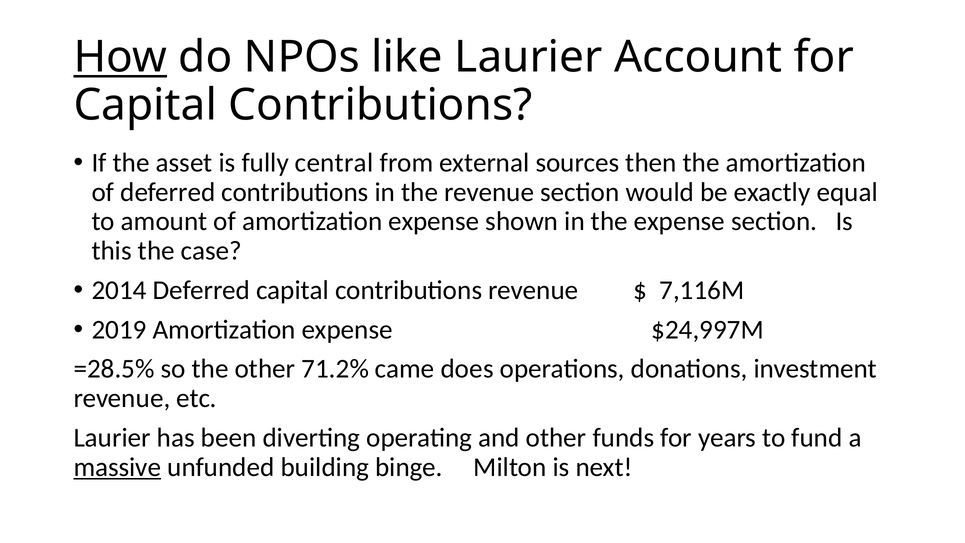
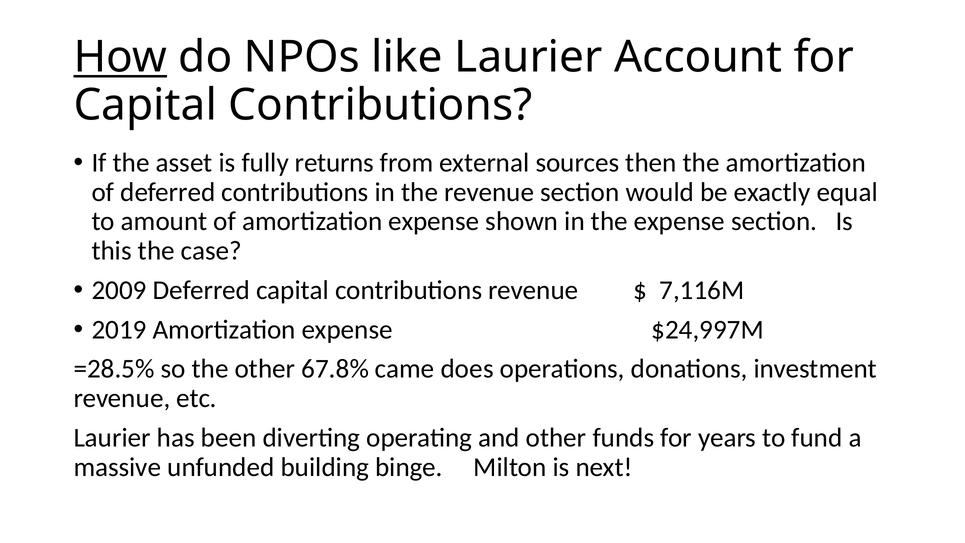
central: central -> returns (334, 163)
2014: 2014 -> 2009 (119, 290)
71.2%: 71.2% -> 67.8% (335, 369)
massive underline: present -> none (117, 467)
